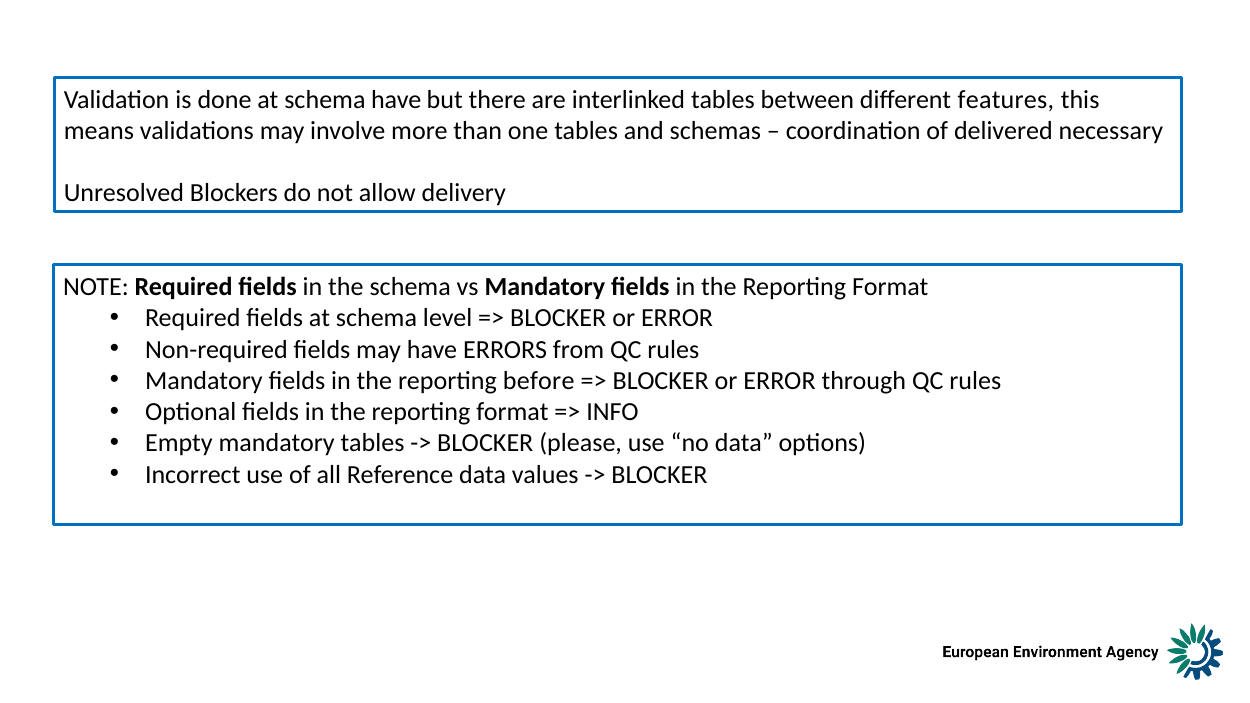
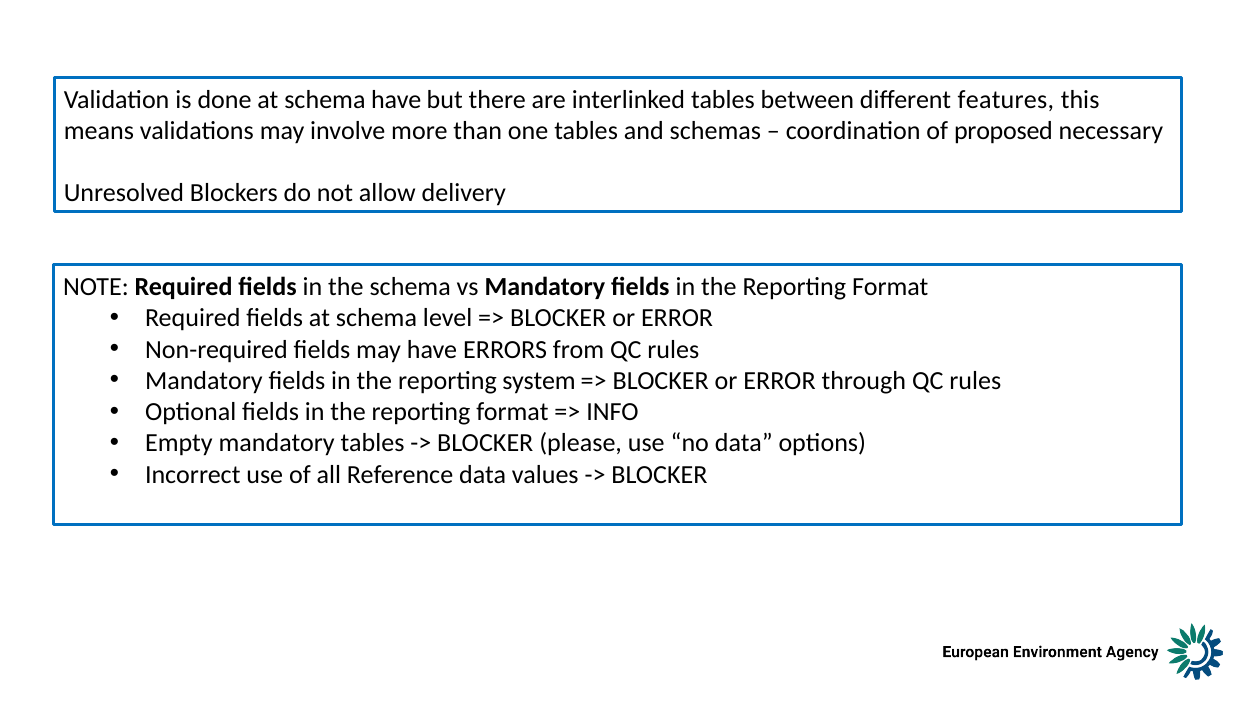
delivered: delivered -> proposed (1003, 131)
before: before -> system (539, 381)
